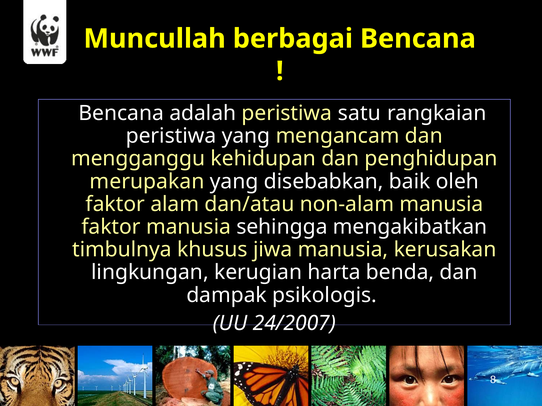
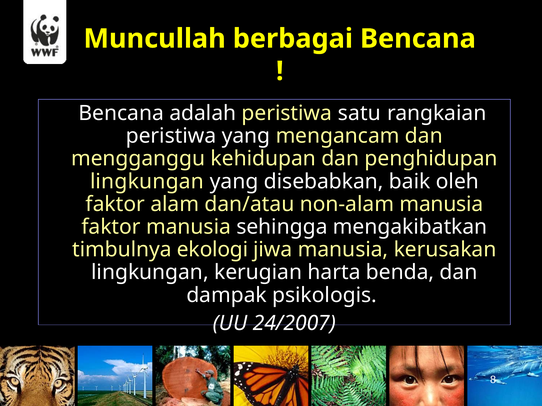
merupakan: merupakan -> lingkungan (147, 182)
khusus: khusus -> ekologi (213, 250)
